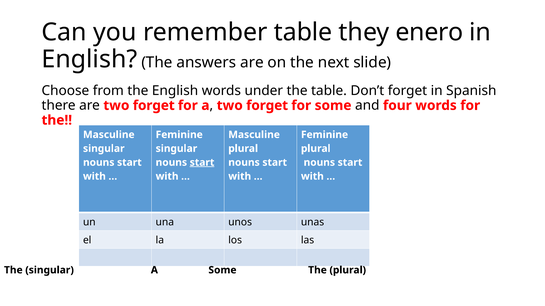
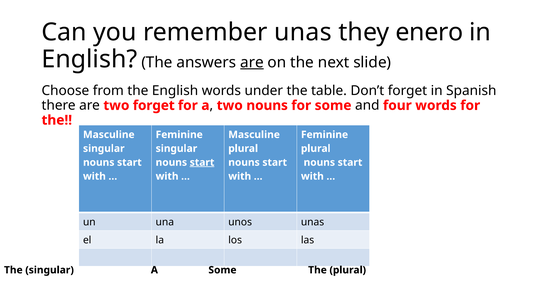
remember table: table -> unas (303, 32)
are underline: none -> present (252, 62)
forget: forget -> nouns (267, 106)
